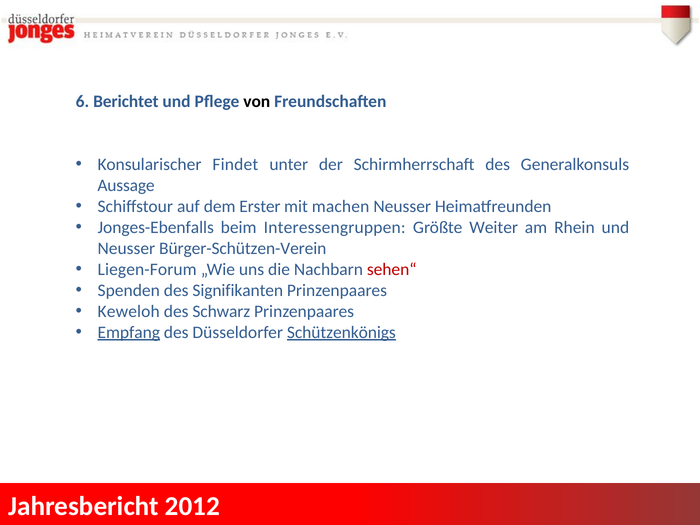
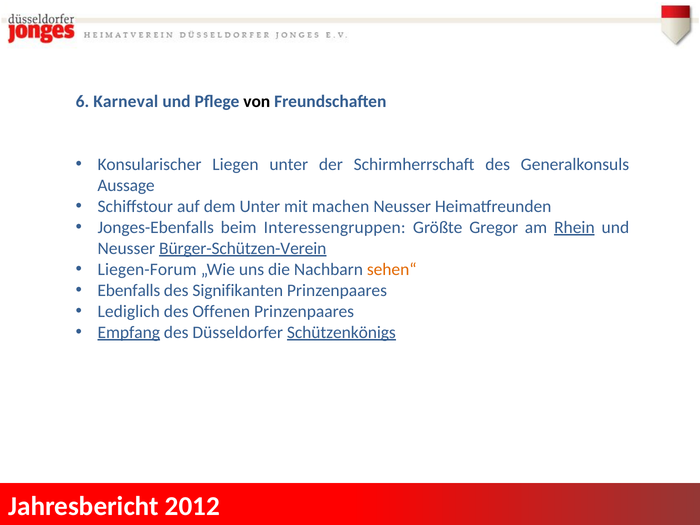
Berichtet: Berichtet -> Karneval (126, 101)
Findet: Findet -> Liegen (235, 164)
dem Erster: Erster -> Unter (260, 206)
Weiter: Weiter -> Gregor (494, 227)
Rhein underline: none -> present (574, 227)
Bürger-Schützen-Verein underline: none -> present (243, 248)
sehen“ colour: red -> orange (392, 269)
Spenden: Spenden -> Ebenfalls (129, 290)
Keweloh: Keweloh -> Lediglich (129, 311)
Schwarz: Schwarz -> Offenen (221, 311)
